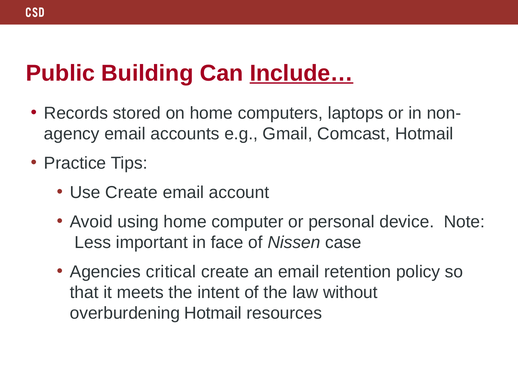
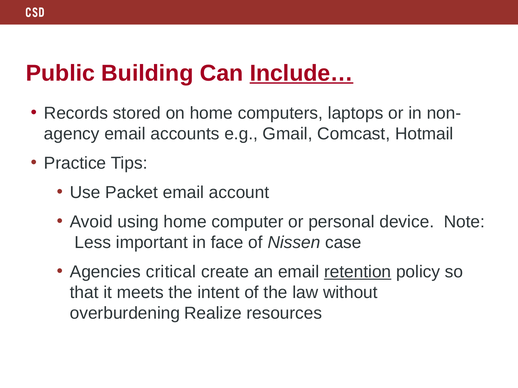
Use Create: Create -> Packet (132, 193)
retention underline: none -> present (358, 272)
overburdening Hotmail: Hotmail -> Realize (213, 314)
